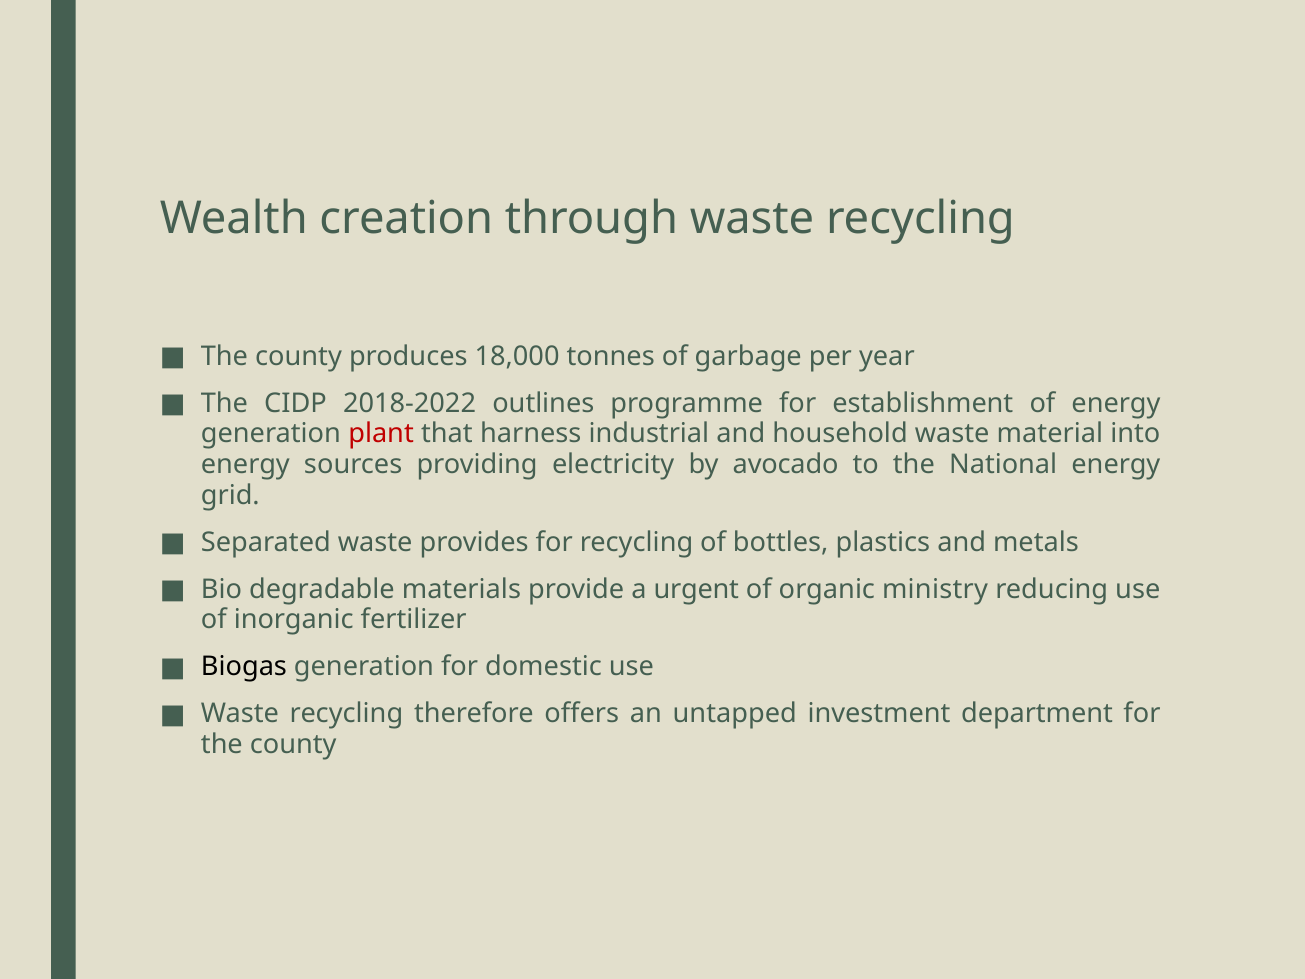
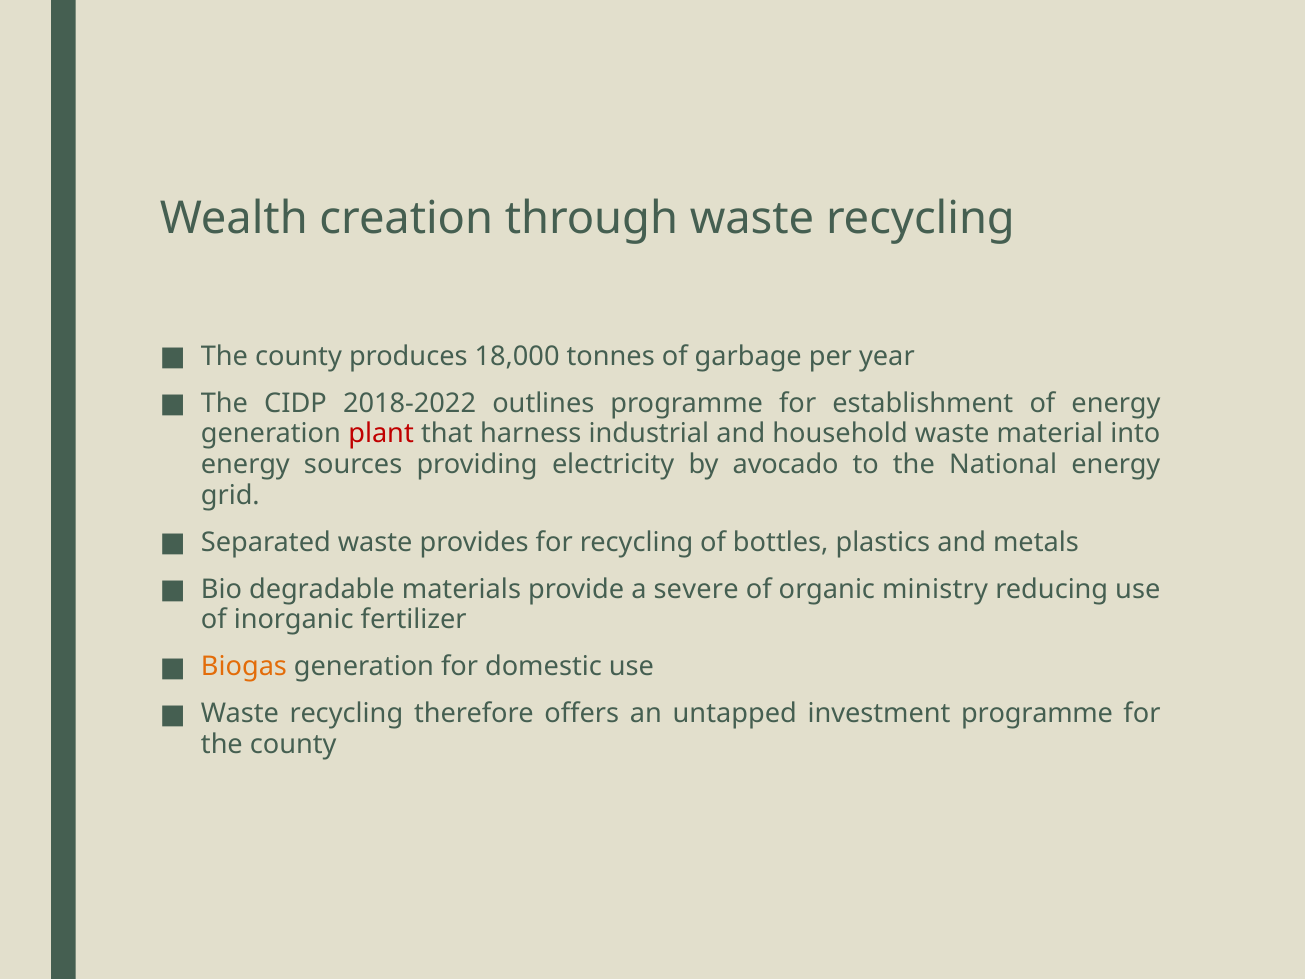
urgent: urgent -> severe (696, 589)
Biogas colour: black -> orange (244, 667)
investment department: department -> programme (1037, 714)
